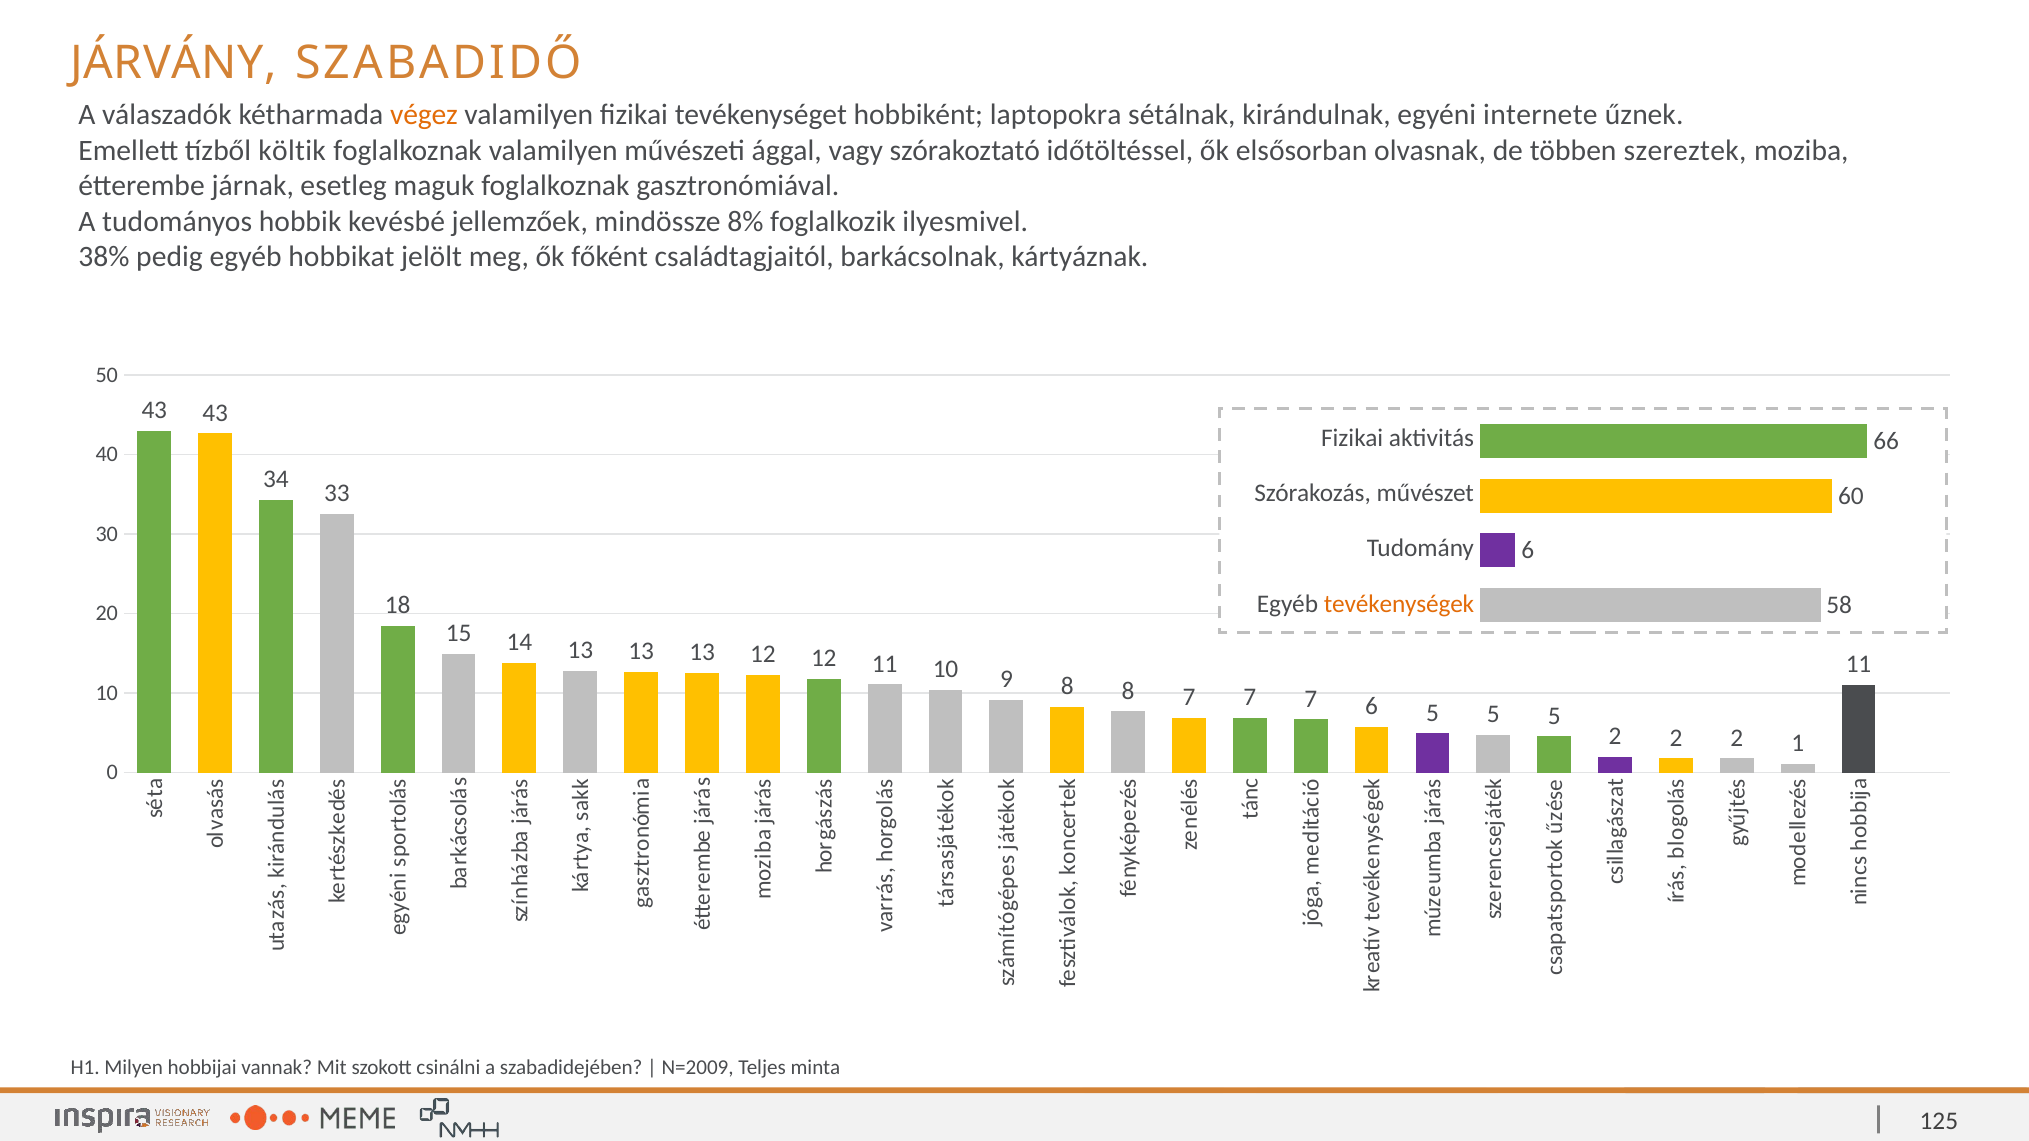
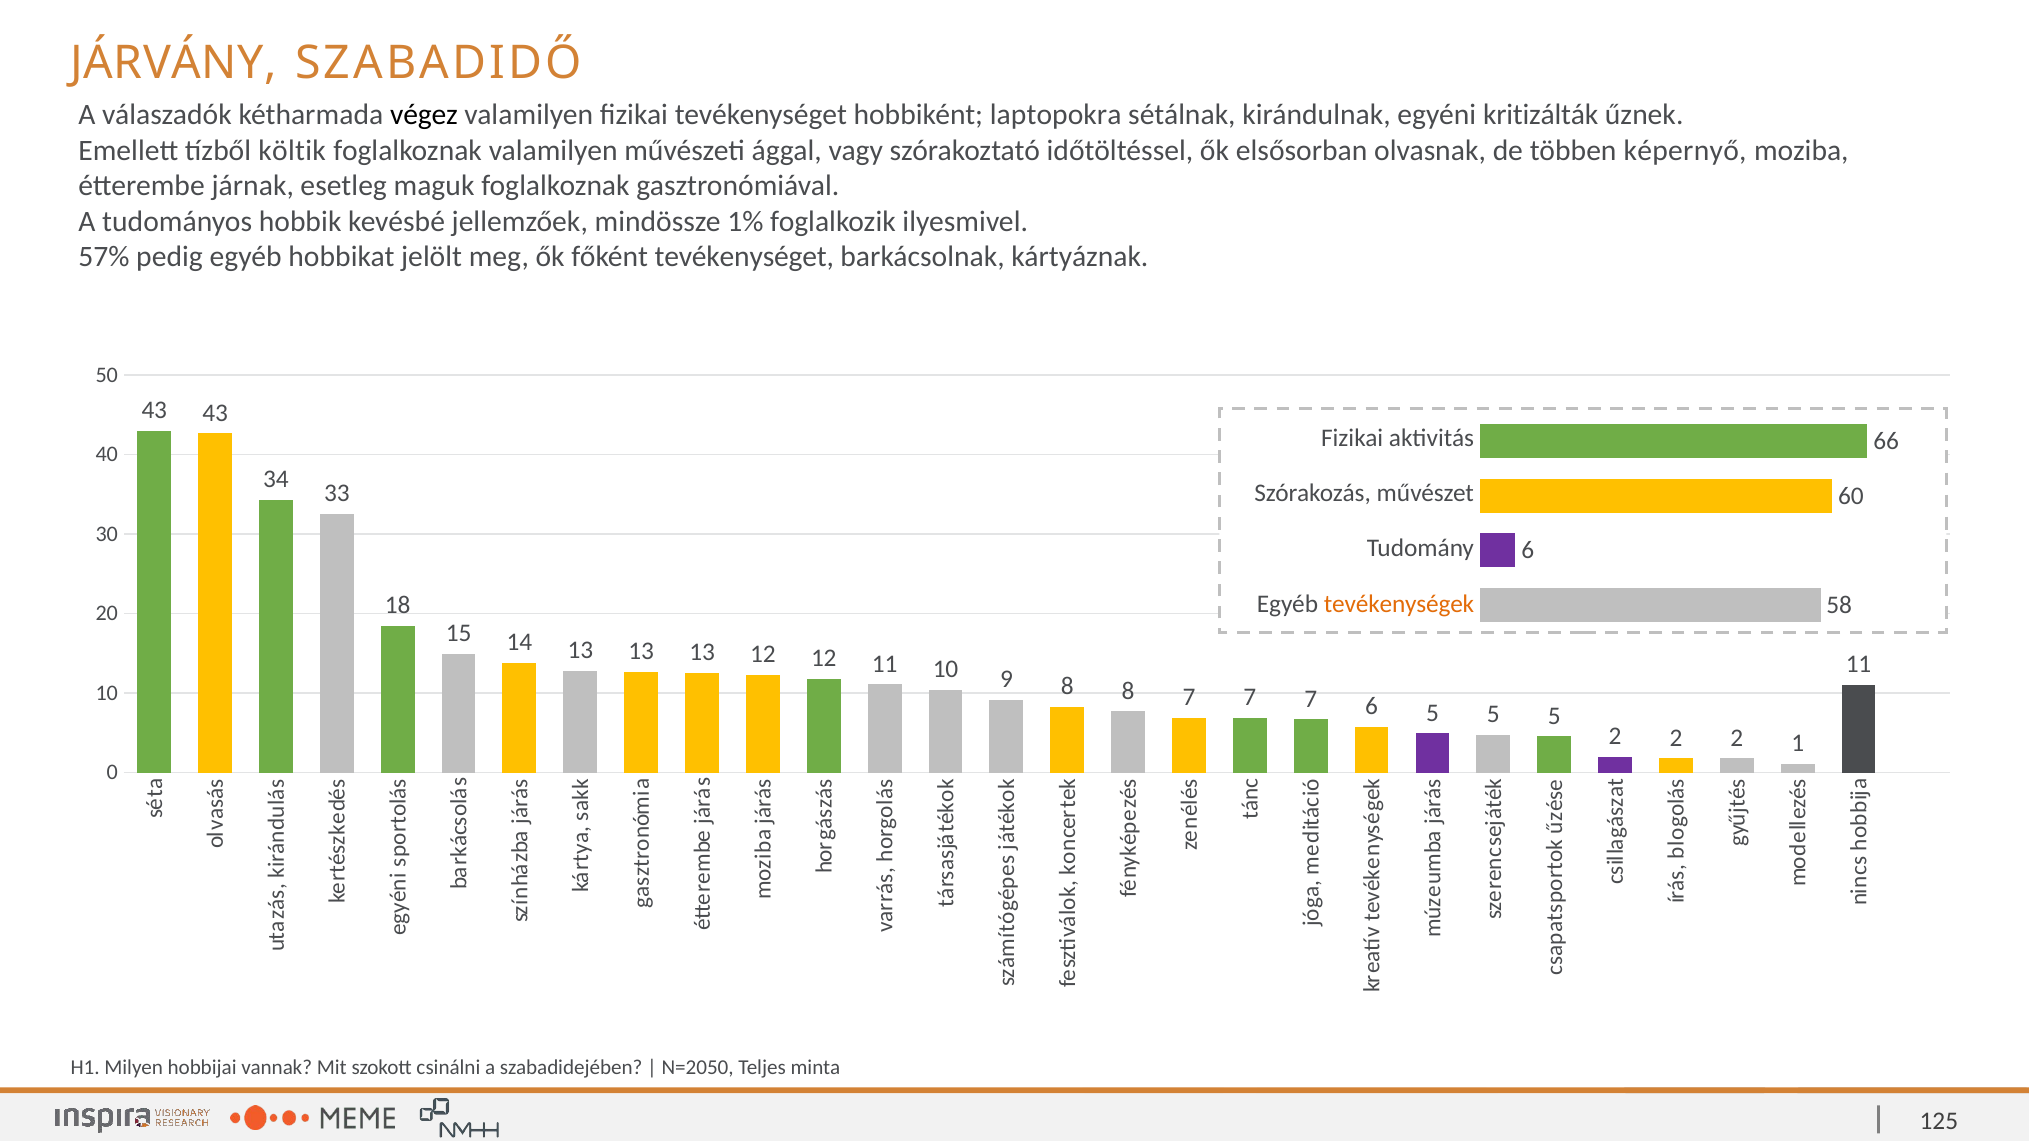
végez colour: orange -> black (424, 115)
internete: internete -> kritizálták (1541, 115)
szereztek: szereztek -> képernyő (1685, 151)
8%: 8% -> 1% (745, 222)
38%: 38% -> 57% (104, 257)
főként családtagjaitól: családtagjaitól -> tevékenységet (744, 257)
N=2009: N=2009 -> N=2050 (698, 1067)
